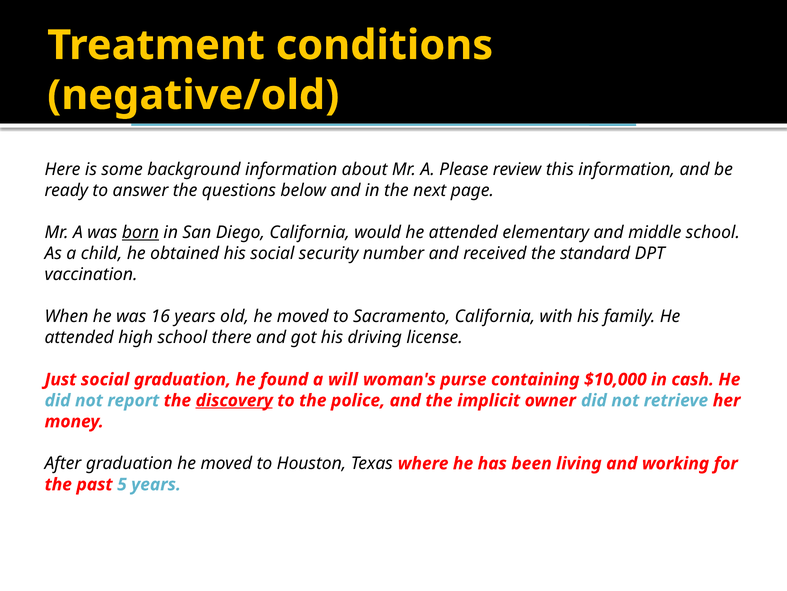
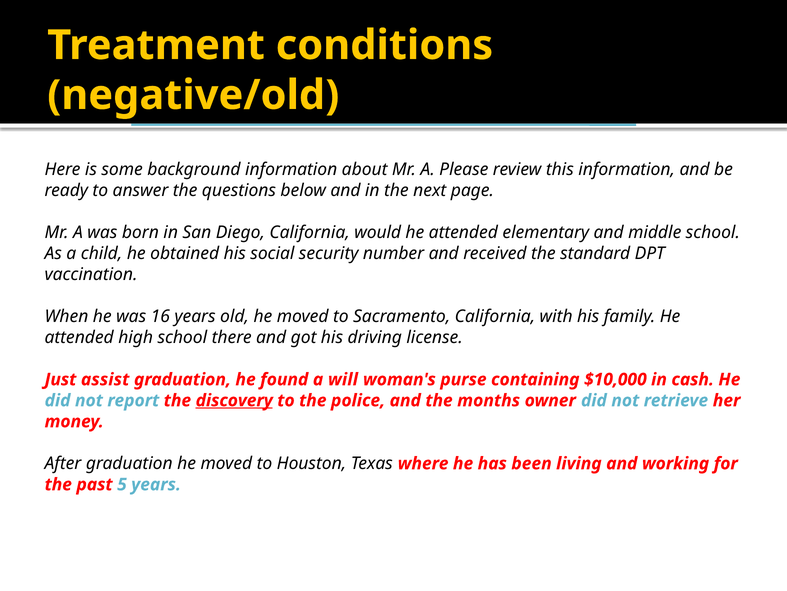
born underline: present -> none (140, 232)
Just social: social -> assist (105, 379)
implicit: implicit -> months (489, 400)
